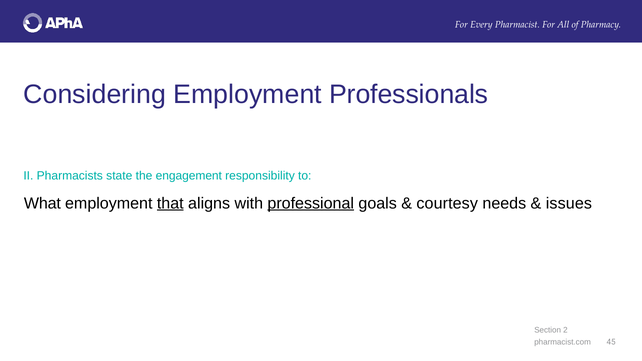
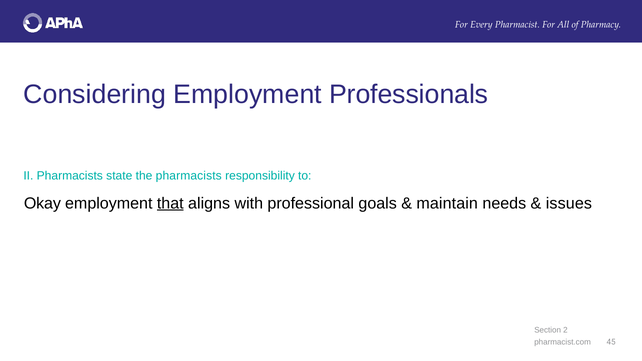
the engagement: engagement -> pharmacists (189, 176)
What: What -> Okay (42, 203)
professional underline: present -> none (311, 203)
courtesy: courtesy -> maintain (447, 203)
